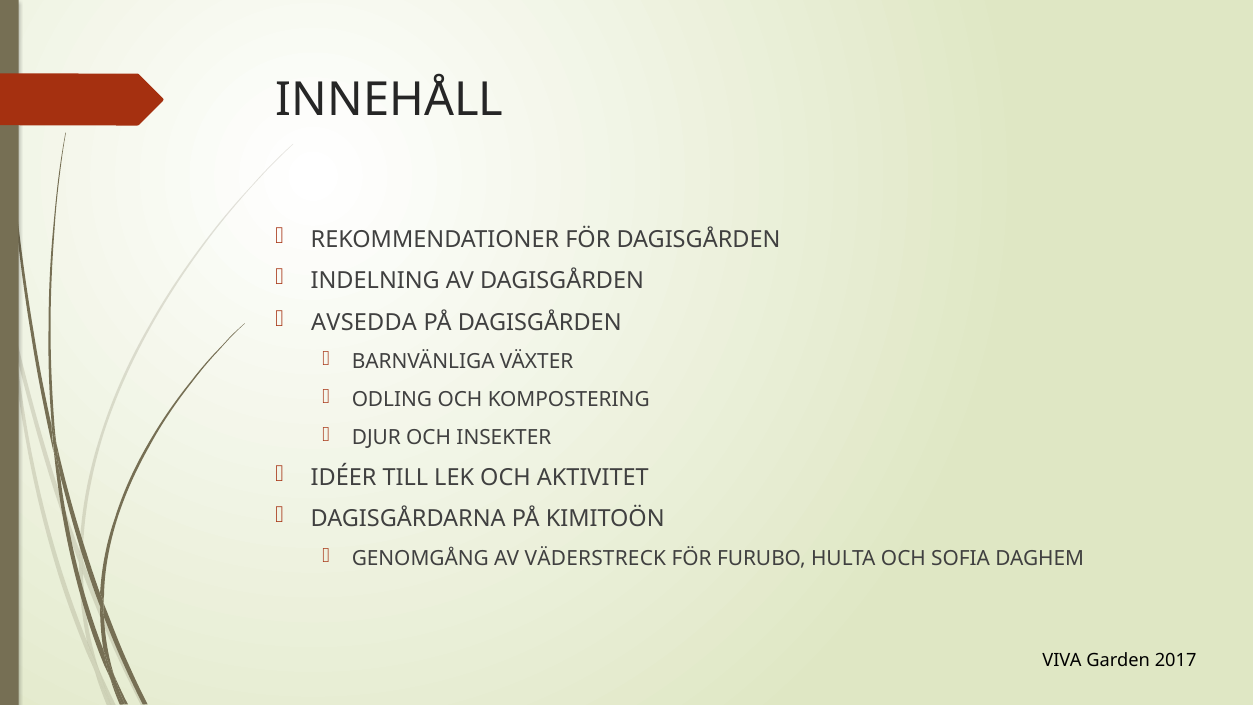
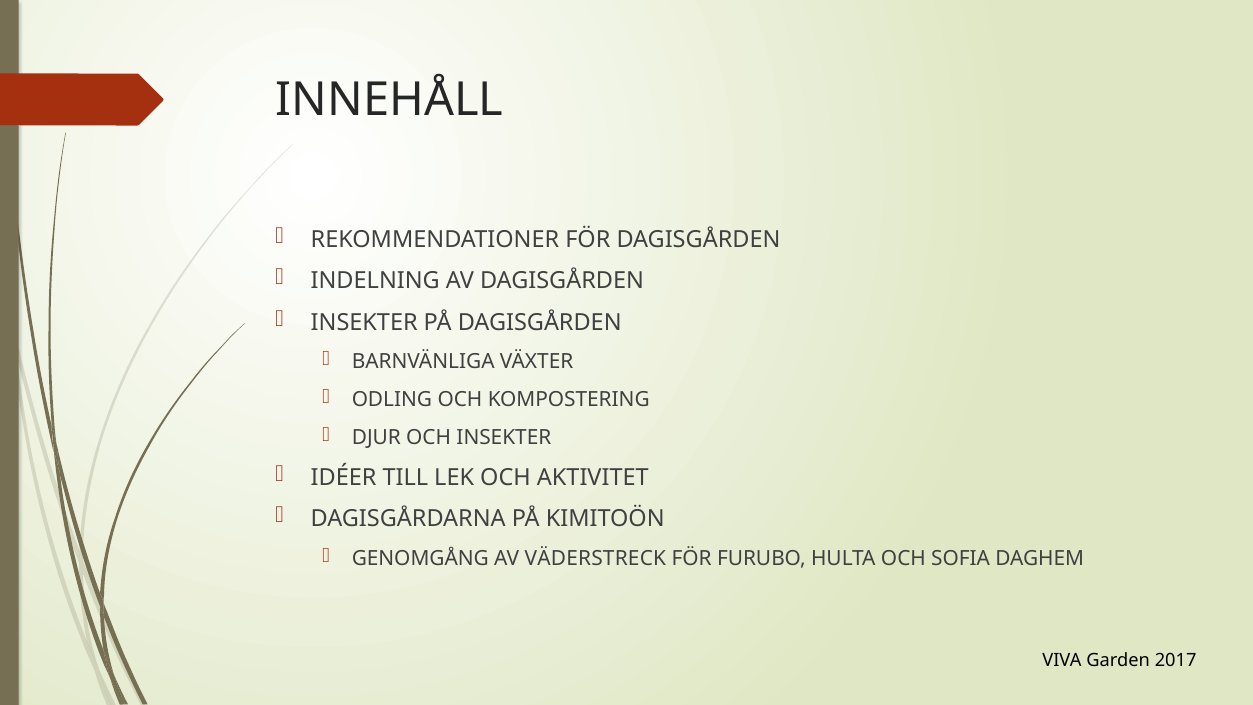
AVSEDDA: AVSEDDA -> INSEKTER (364, 322)
